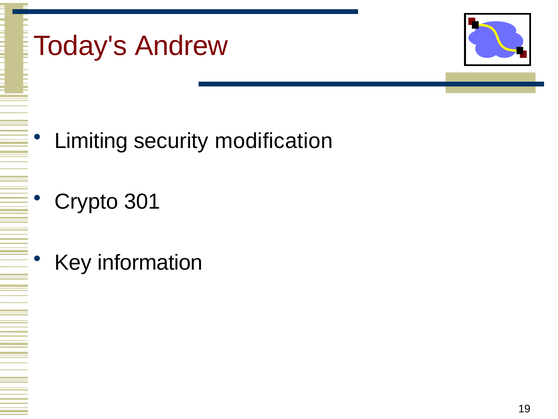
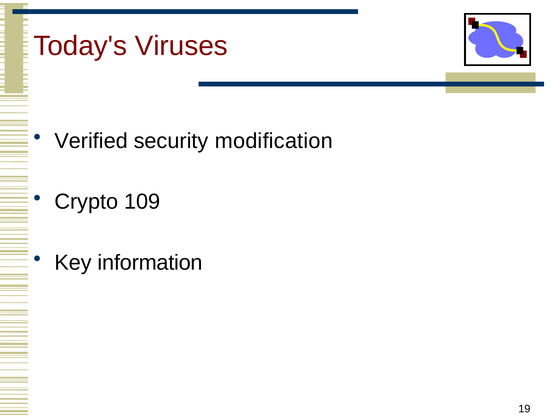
Andrew: Andrew -> Viruses (181, 46)
Limiting: Limiting -> Verified (91, 141)
301: 301 -> 109 (142, 202)
